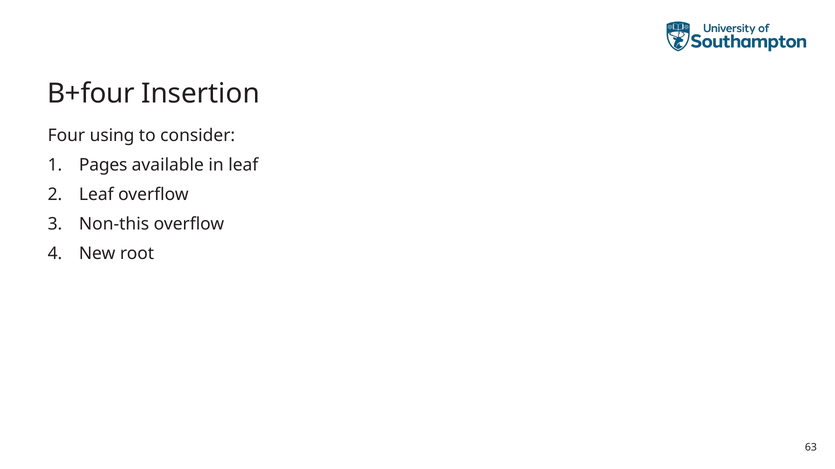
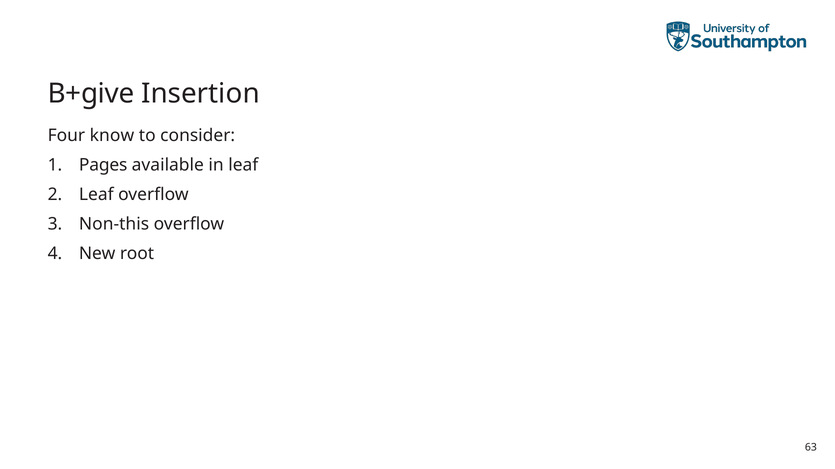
B+four: B+four -> B+give (91, 94)
using: using -> know (112, 136)
